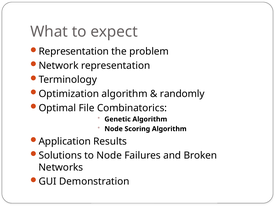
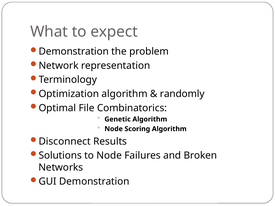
Representation: Representation -> Demonstration (74, 52)
Application: Application -> Disconnect (65, 142)
